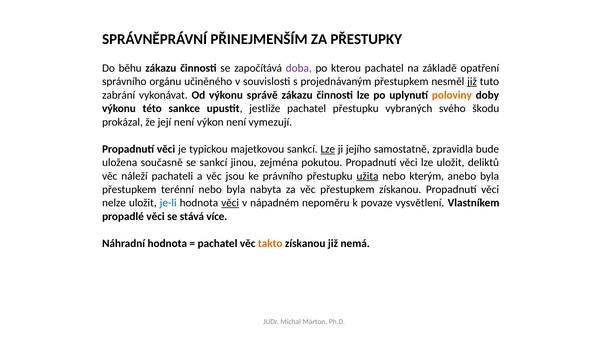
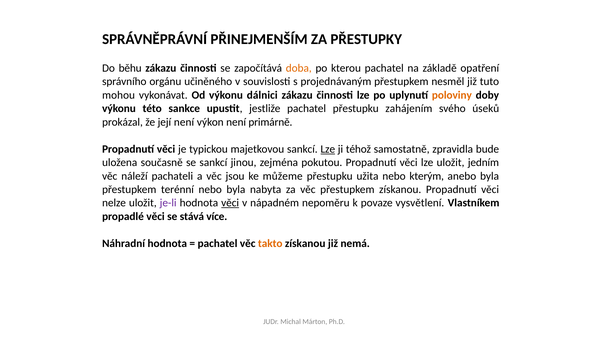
doba colour: purple -> orange (299, 68)
již underline: present -> none (472, 81)
zabrání: zabrání -> mohou (119, 95)
správě: správě -> dálnici (262, 95)
vybraných: vybraných -> zahájením (409, 108)
škodu: škodu -> úseků (486, 108)
vymezují: vymezují -> primárně (270, 122)
jejího: jejího -> téhož (358, 149)
deliktů: deliktů -> jedním (483, 162)
právního: právního -> můžeme (283, 176)
užita underline: present -> none (368, 176)
je-li colour: blue -> purple (168, 203)
